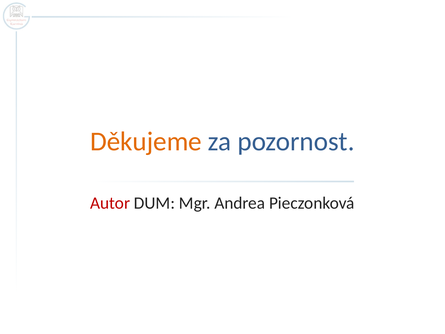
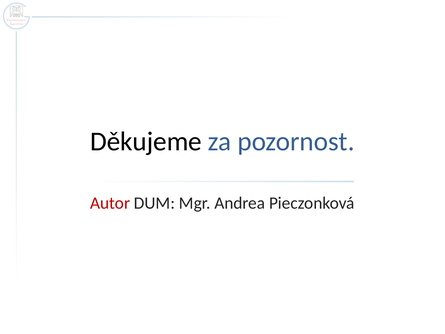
Děkujeme colour: orange -> black (146, 141)
